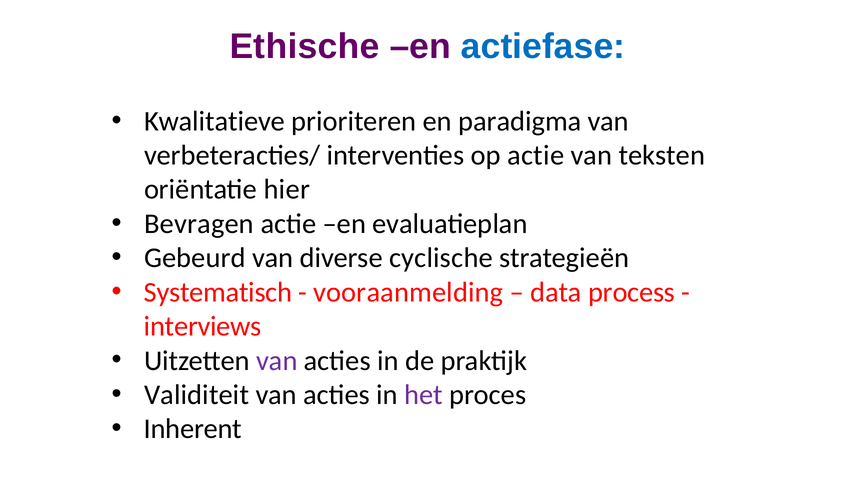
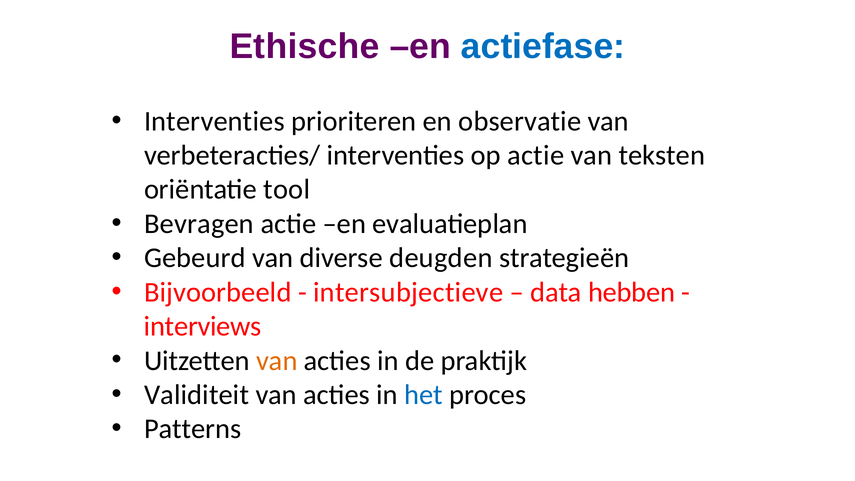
Kwalitatieve: Kwalitatieve -> Interventies (214, 121)
paradigma: paradigma -> observatie (520, 121)
hier: hier -> tool (287, 190)
cyclische: cyclische -> deugden (441, 258)
Systematisch: Systematisch -> Bijvoorbeeld (218, 292)
vooraanmelding: vooraanmelding -> intersubjectieve (408, 292)
process: process -> hebben (632, 292)
van colour: purple -> orange (277, 361)
het colour: purple -> blue (424, 395)
Inherent: Inherent -> Patterns (193, 429)
